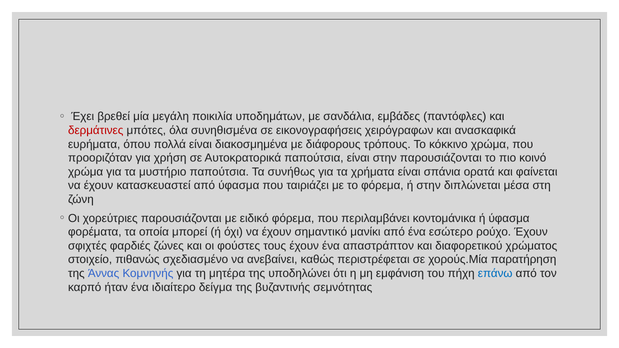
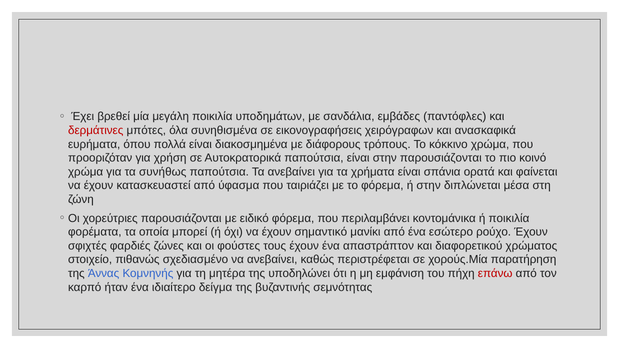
μυστήριο: μυστήριο -> συνήθως (163, 172)
Τα συνήθως: συνήθως -> ανεβαίνει (291, 172)
ή ύφασμα: ύφασμα -> ποικιλία (509, 218)
επάνω colour: blue -> red (495, 274)
